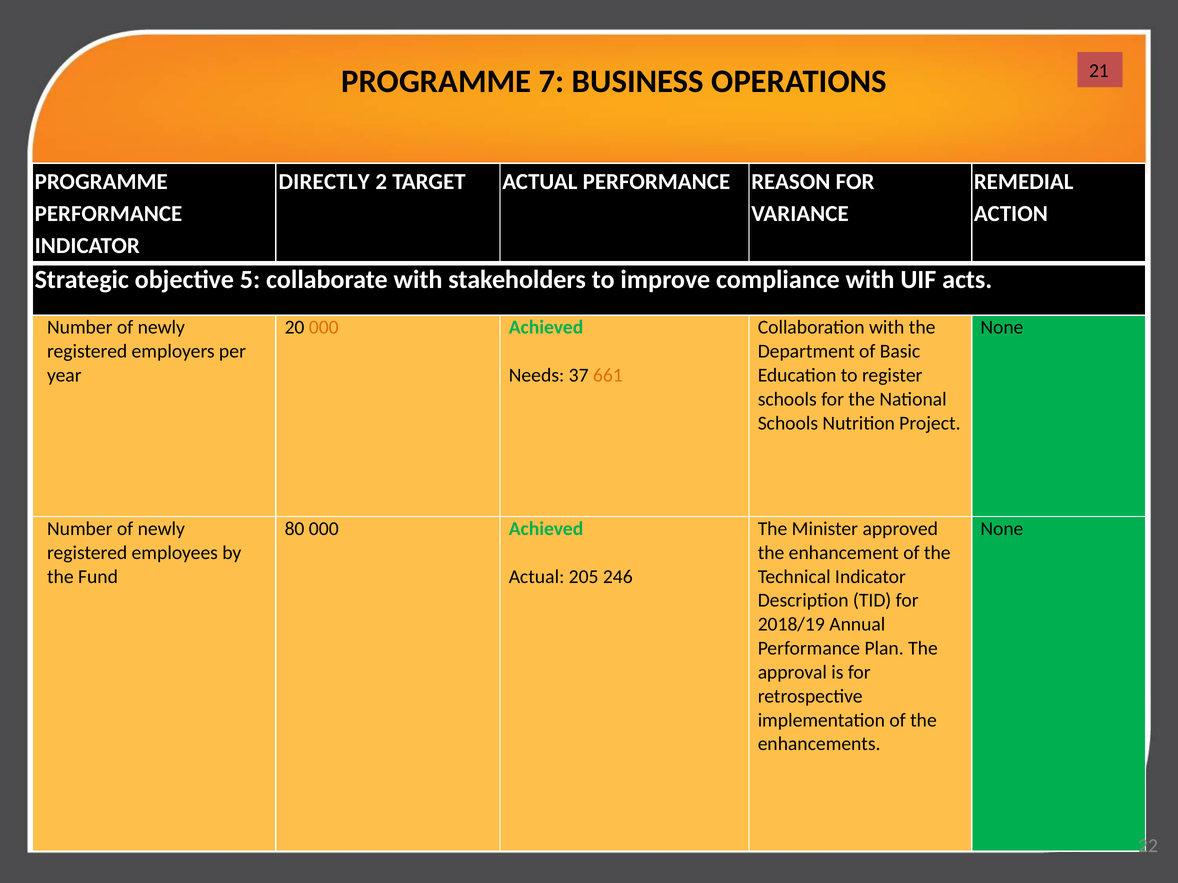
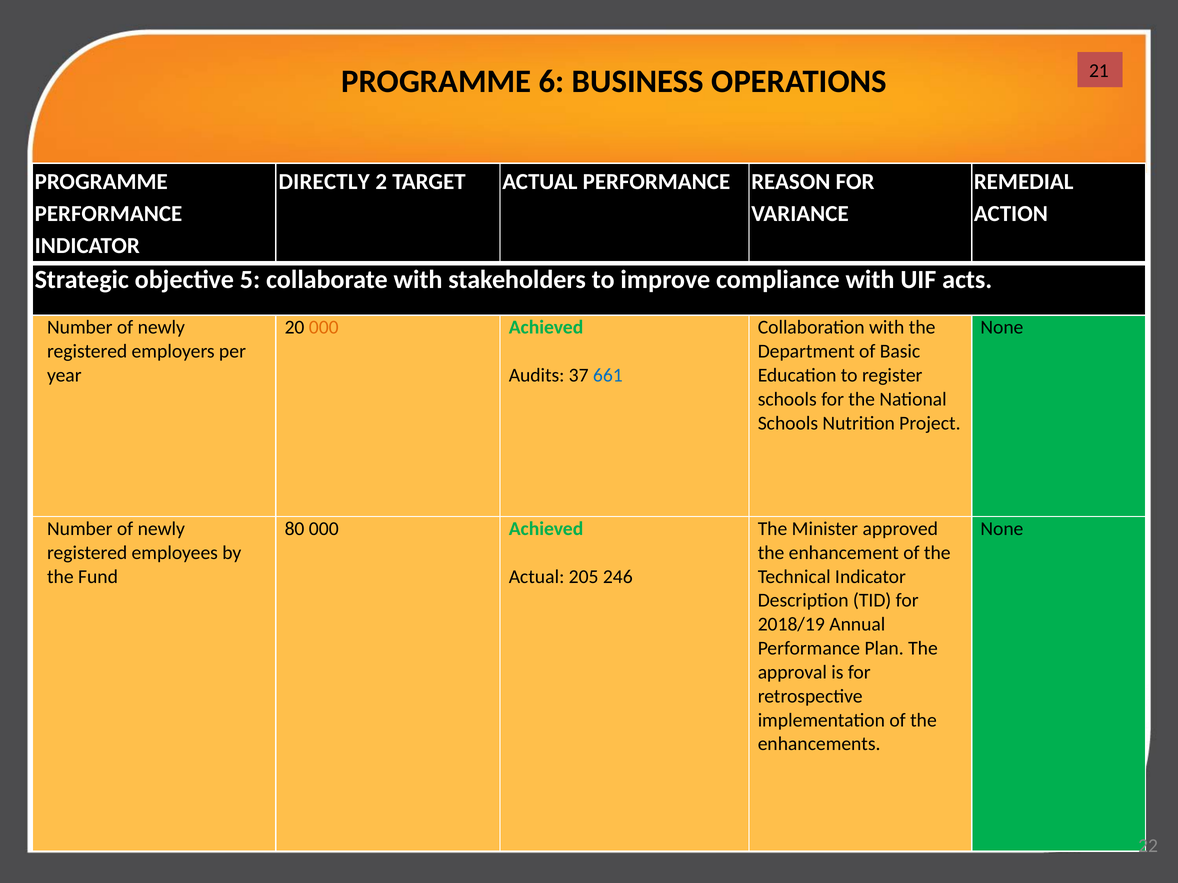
7: 7 -> 6 (552, 81)
Needs: Needs -> Audits (537, 375)
661 colour: orange -> blue (608, 375)
